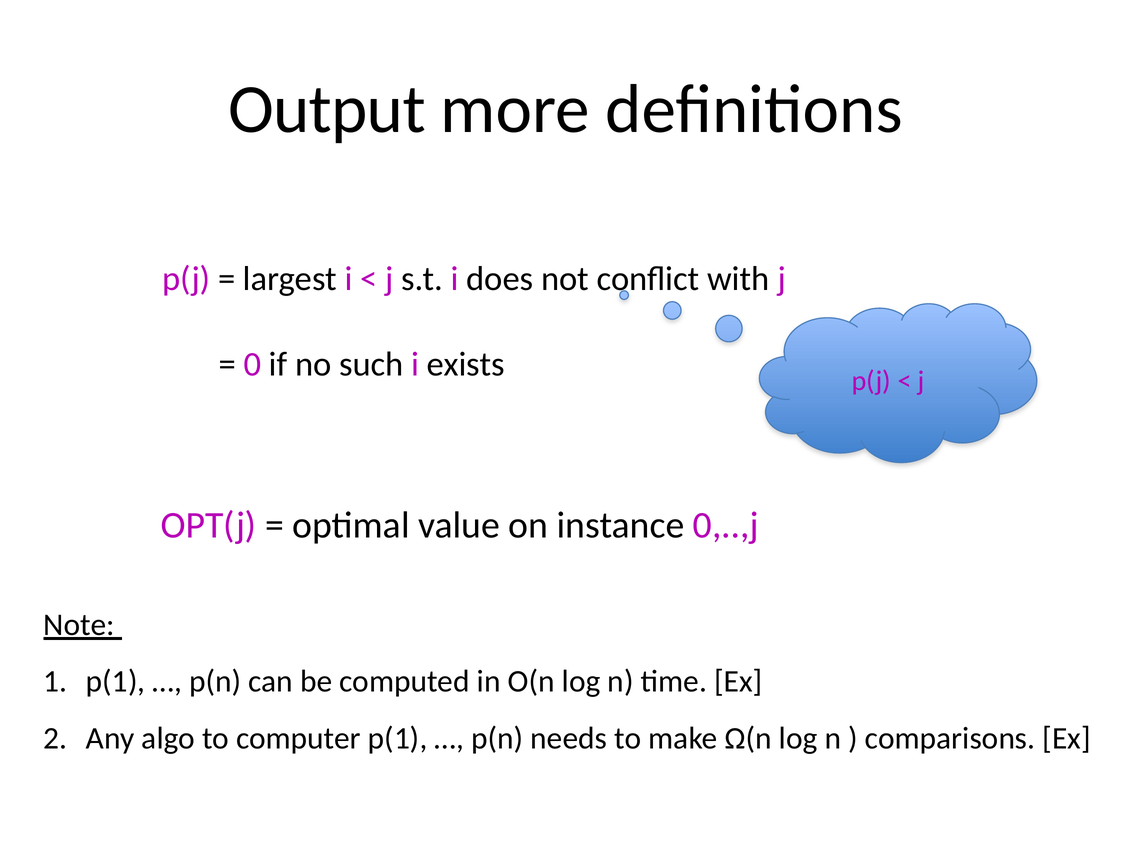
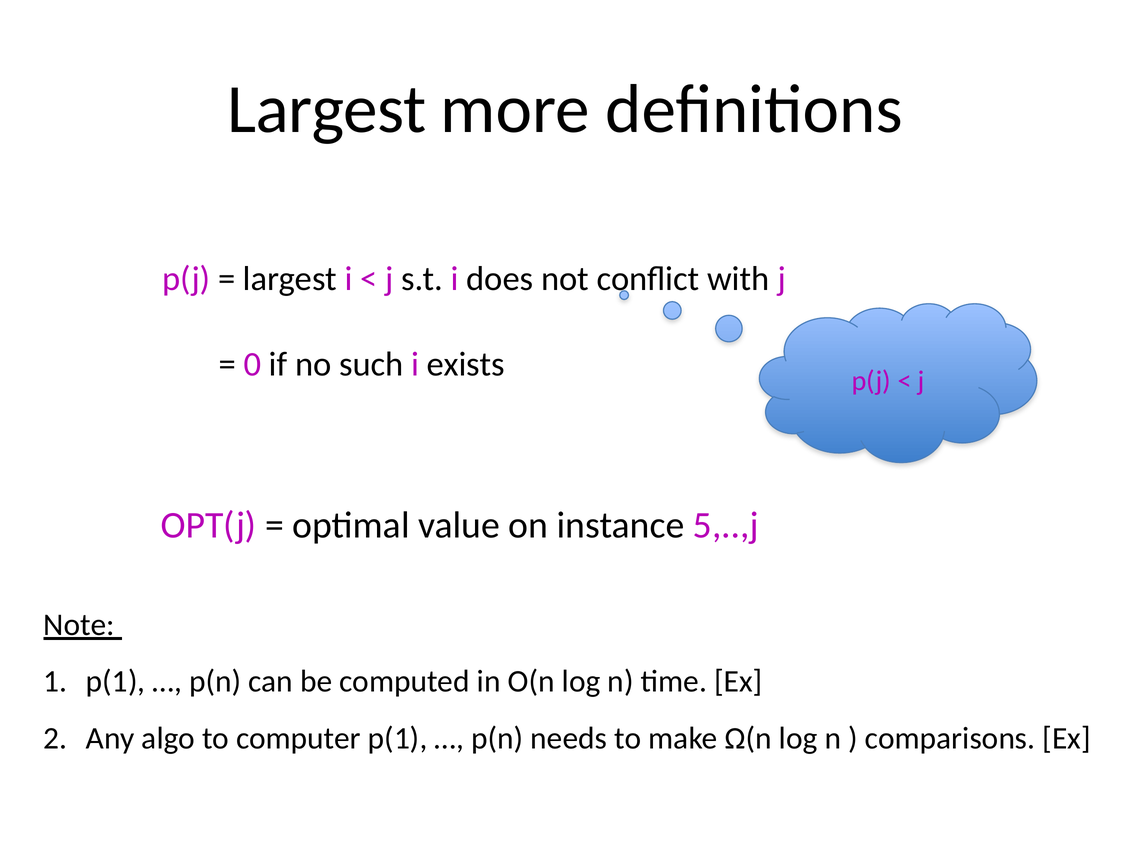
Output: Output -> Largest (327, 110)
0,..,j: 0,..,j -> 5,..,j (726, 525)
